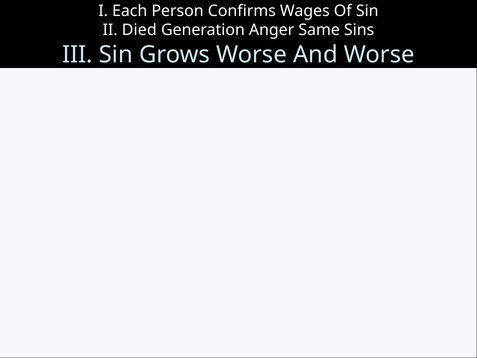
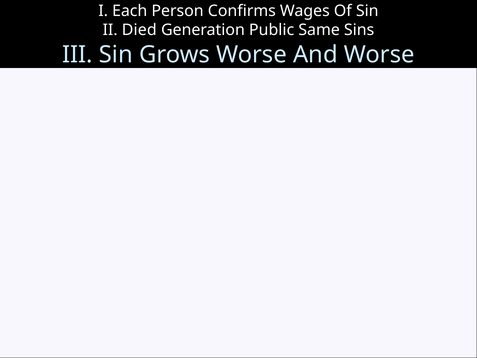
Anger: Anger -> Public (272, 30)
